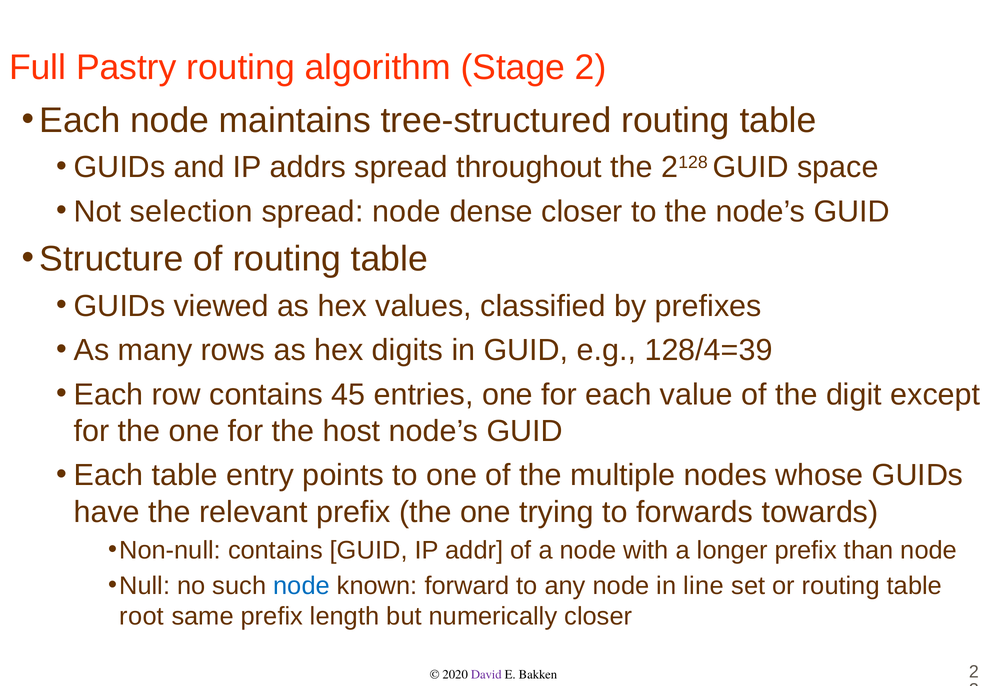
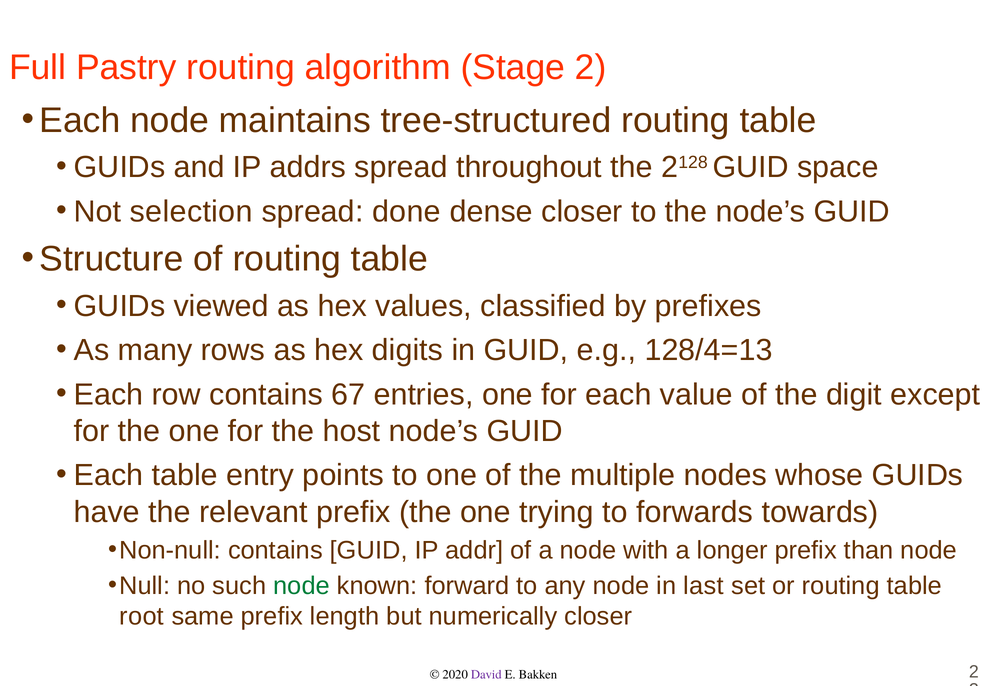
spread node: node -> done (406, 212)
128/4=39: 128/4=39 -> 128/4=13 (709, 350)
45: 45 -> 67 (348, 395)
node colour: blue -> green (302, 586)
line: line -> last (704, 586)
